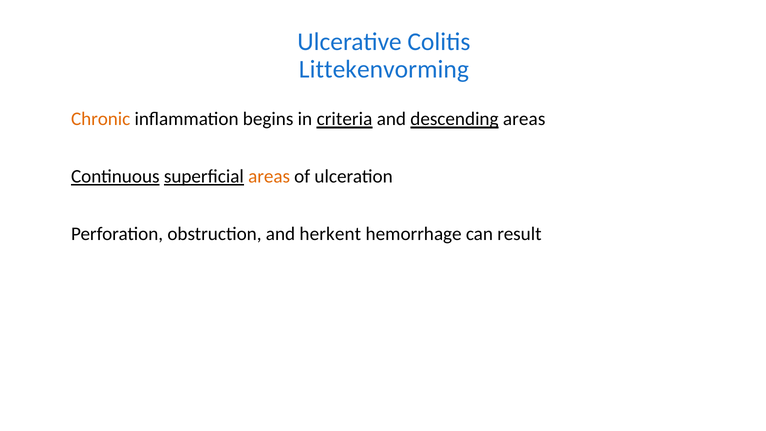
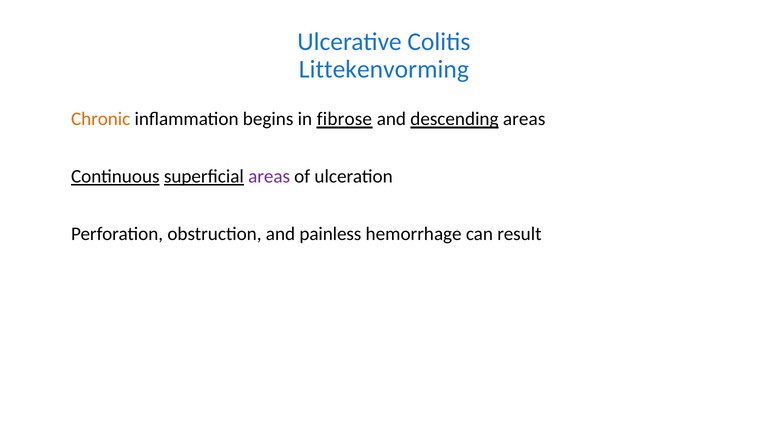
criteria: criteria -> fibrose (344, 119)
areas colour: orange -> purple (269, 176)
herkent: herkent -> painless (330, 234)
